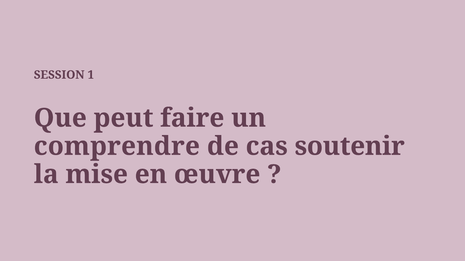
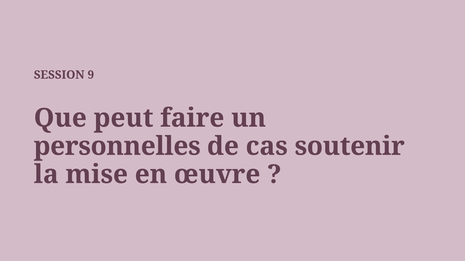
1: 1 -> 9 (91, 75)
comprendre: comprendre -> personnelles (117, 147)
